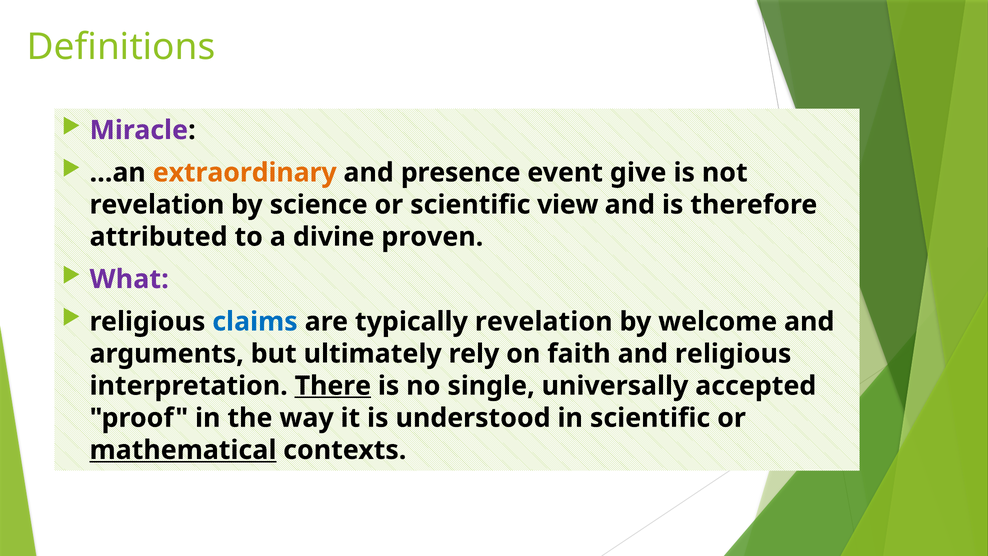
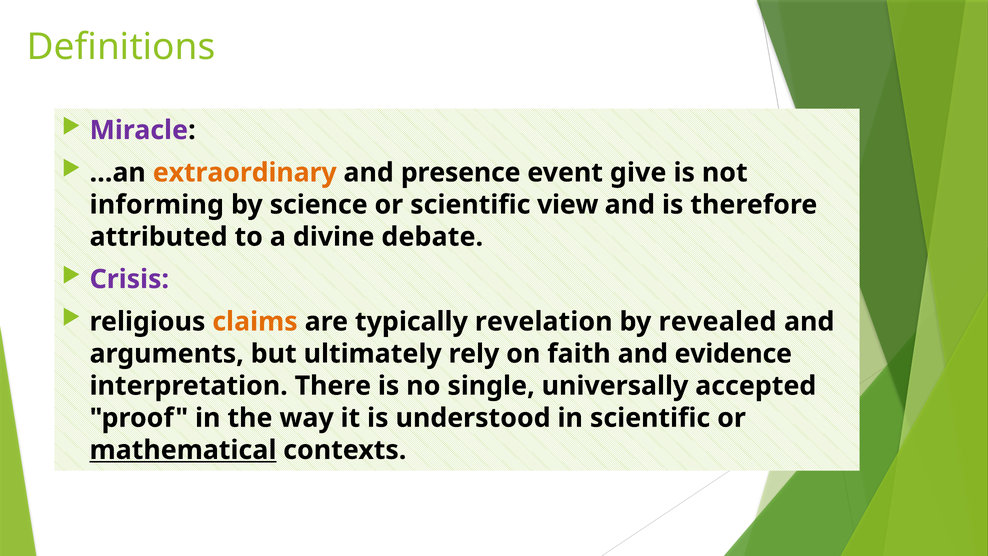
revelation: revelation -> informing (157, 205)
proven: proven -> debate (432, 237)
What: What -> Crisis (129, 279)
claims colour: blue -> orange (255, 322)
welcome: welcome -> revealed (718, 322)
and religious: religious -> evidence (733, 354)
There underline: present -> none (333, 386)
